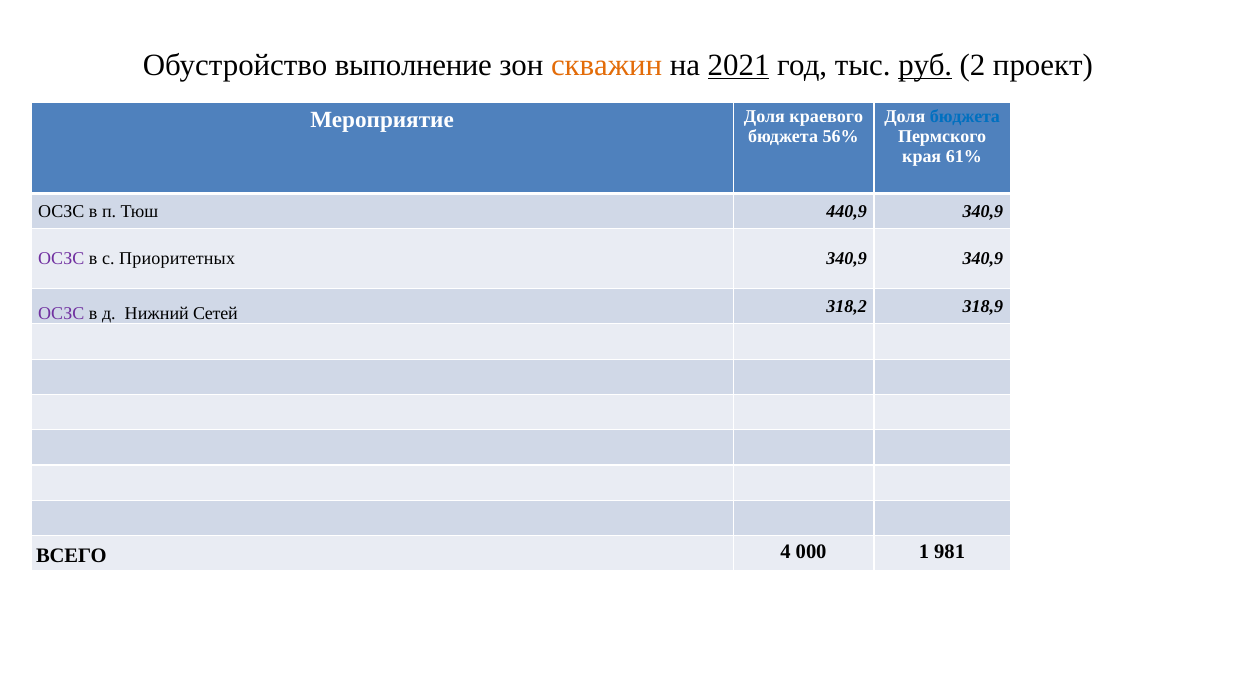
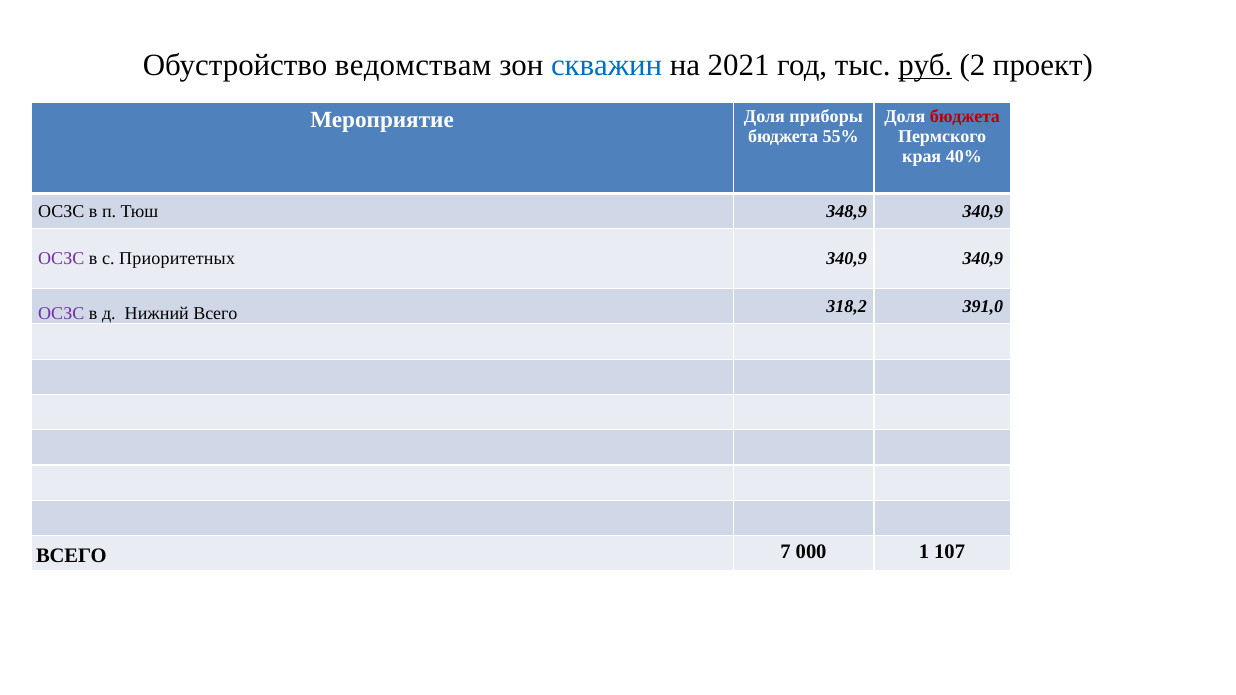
выполнение: выполнение -> ведомствам (413, 65)
скважин colour: orange -> blue (607, 65)
2021 underline: present -> none (739, 65)
бюджета colour: blue -> red (965, 117)
краевого: краевого -> приборы (826, 117)
56%: 56% -> 55% (841, 137)
61%: 61% -> 40% (964, 157)
440,9: 440,9 -> 348,9 (847, 211)
Нижний Сетей: Сетей -> Всего (215, 314)
318,9: 318,9 -> 391,0 (983, 306)
4: 4 -> 7 (786, 552)
981: 981 -> 107 (950, 552)
